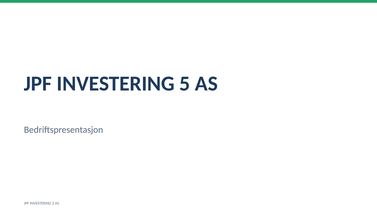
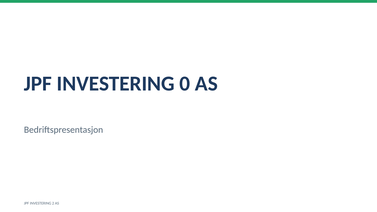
5: 5 -> 0 (185, 84)
